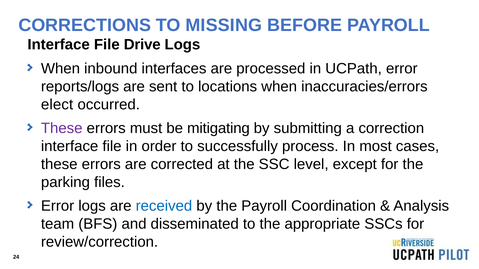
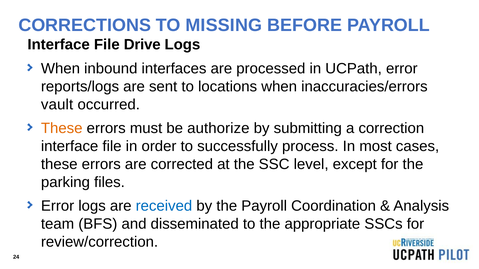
elect: elect -> vault (57, 105)
These colour: purple -> orange (62, 129)
mitigating: mitigating -> authorize (218, 129)
